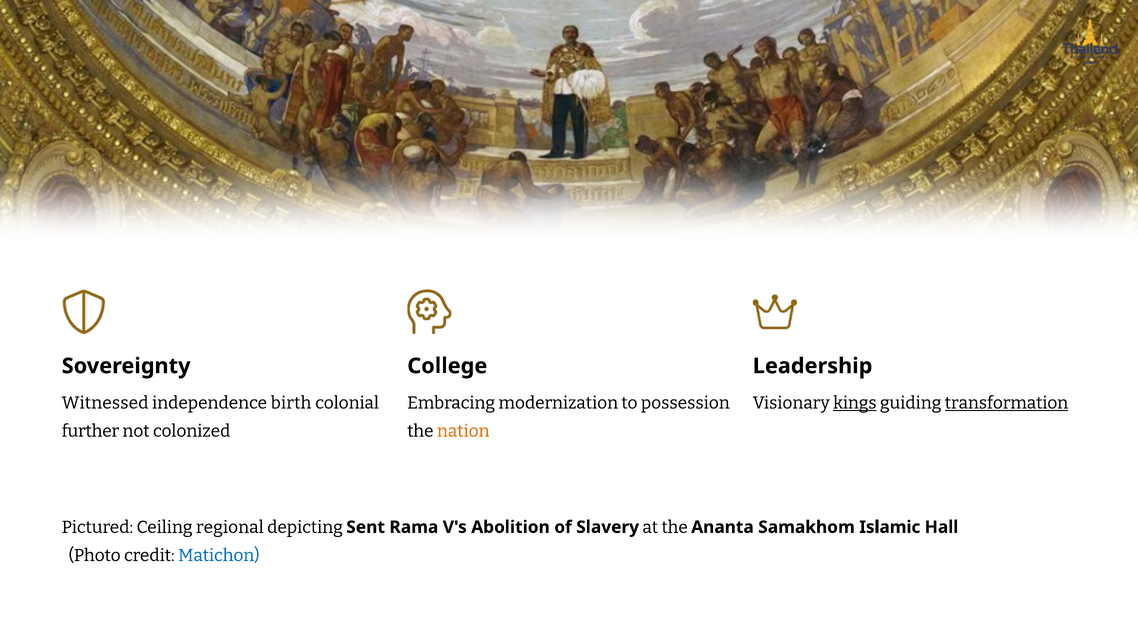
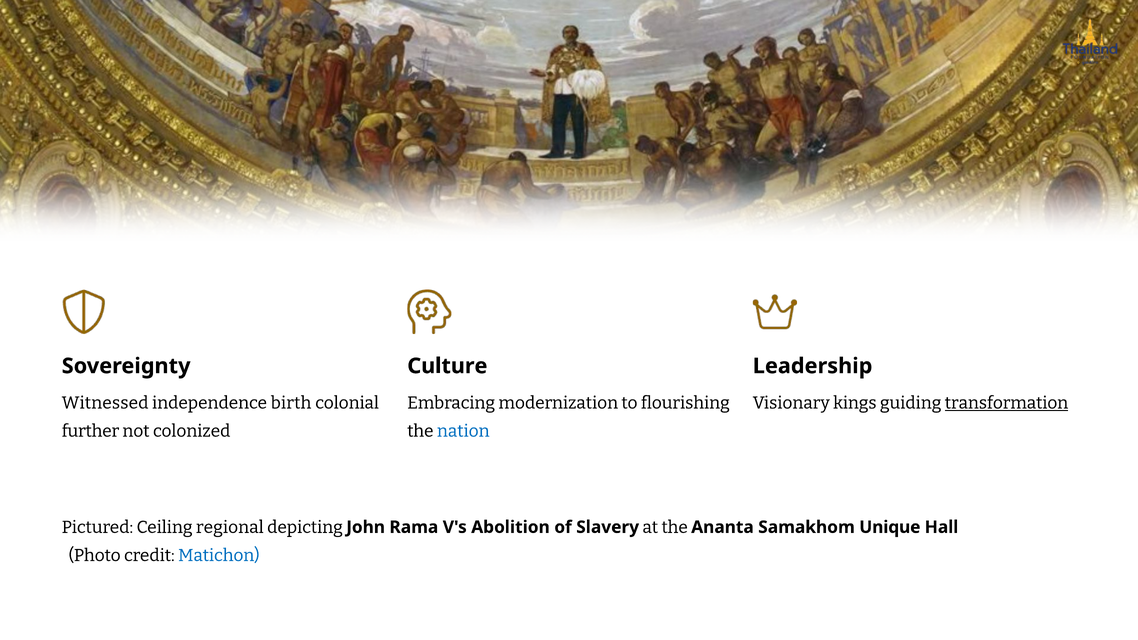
College: College -> Culture (447, 366)
possession: possession -> flourishing (685, 403)
kings underline: present -> none (855, 403)
nation colour: orange -> blue (463, 431)
Sent: Sent -> John (366, 527)
Islamic: Islamic -> Unique (890, 527)
